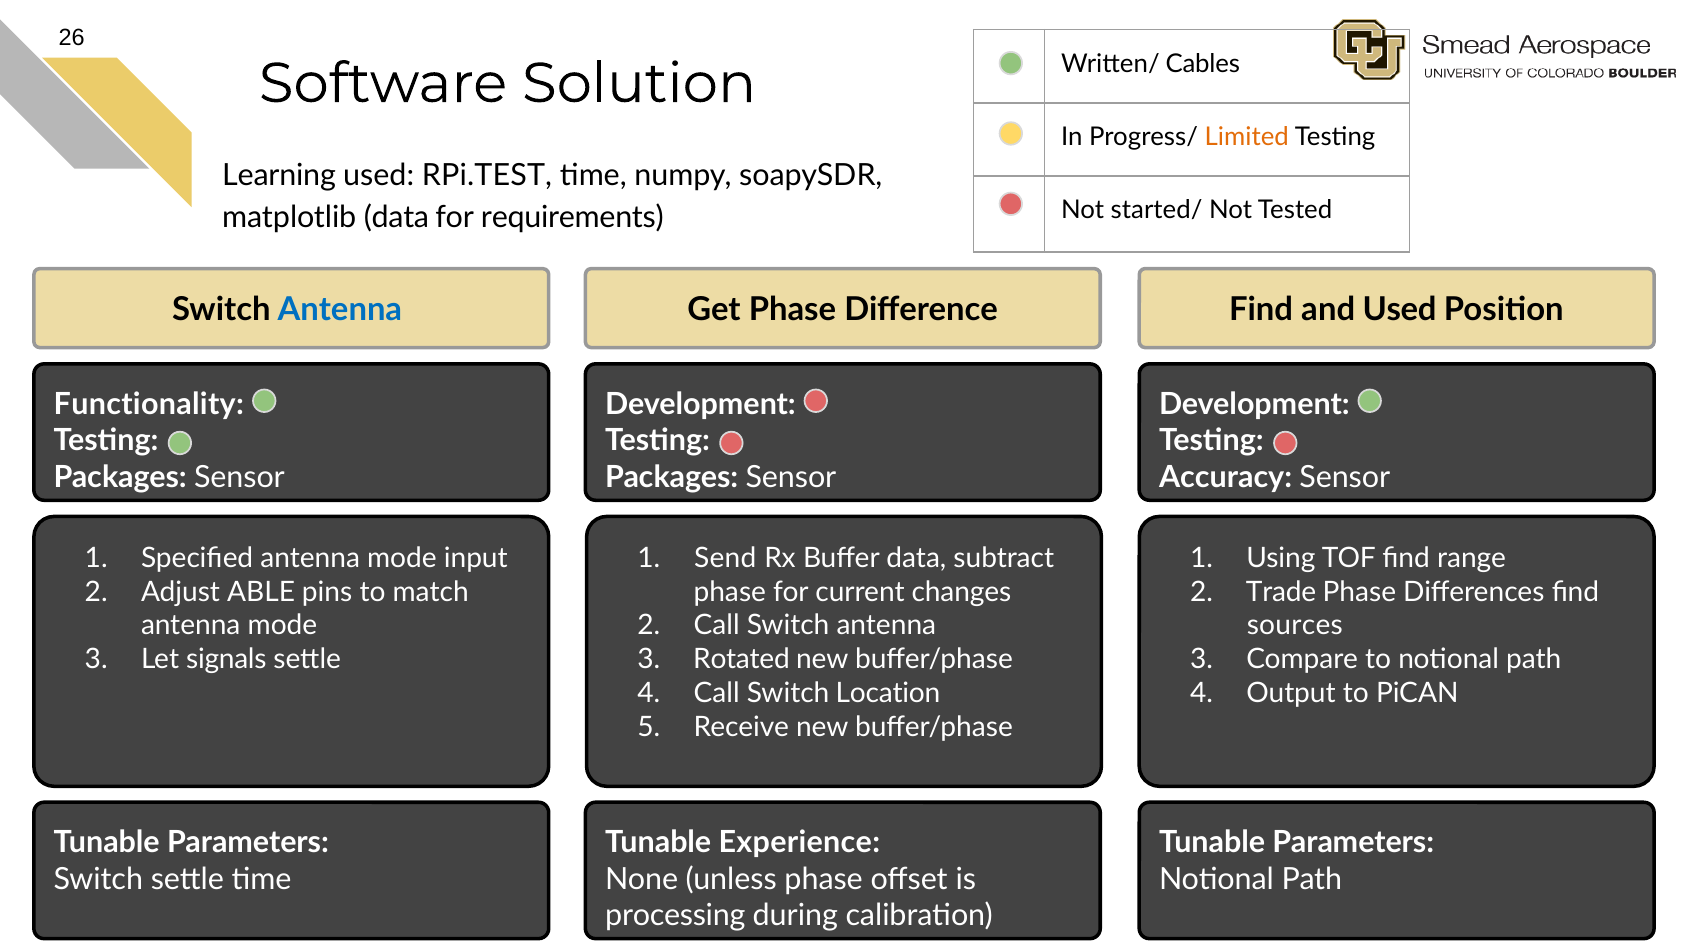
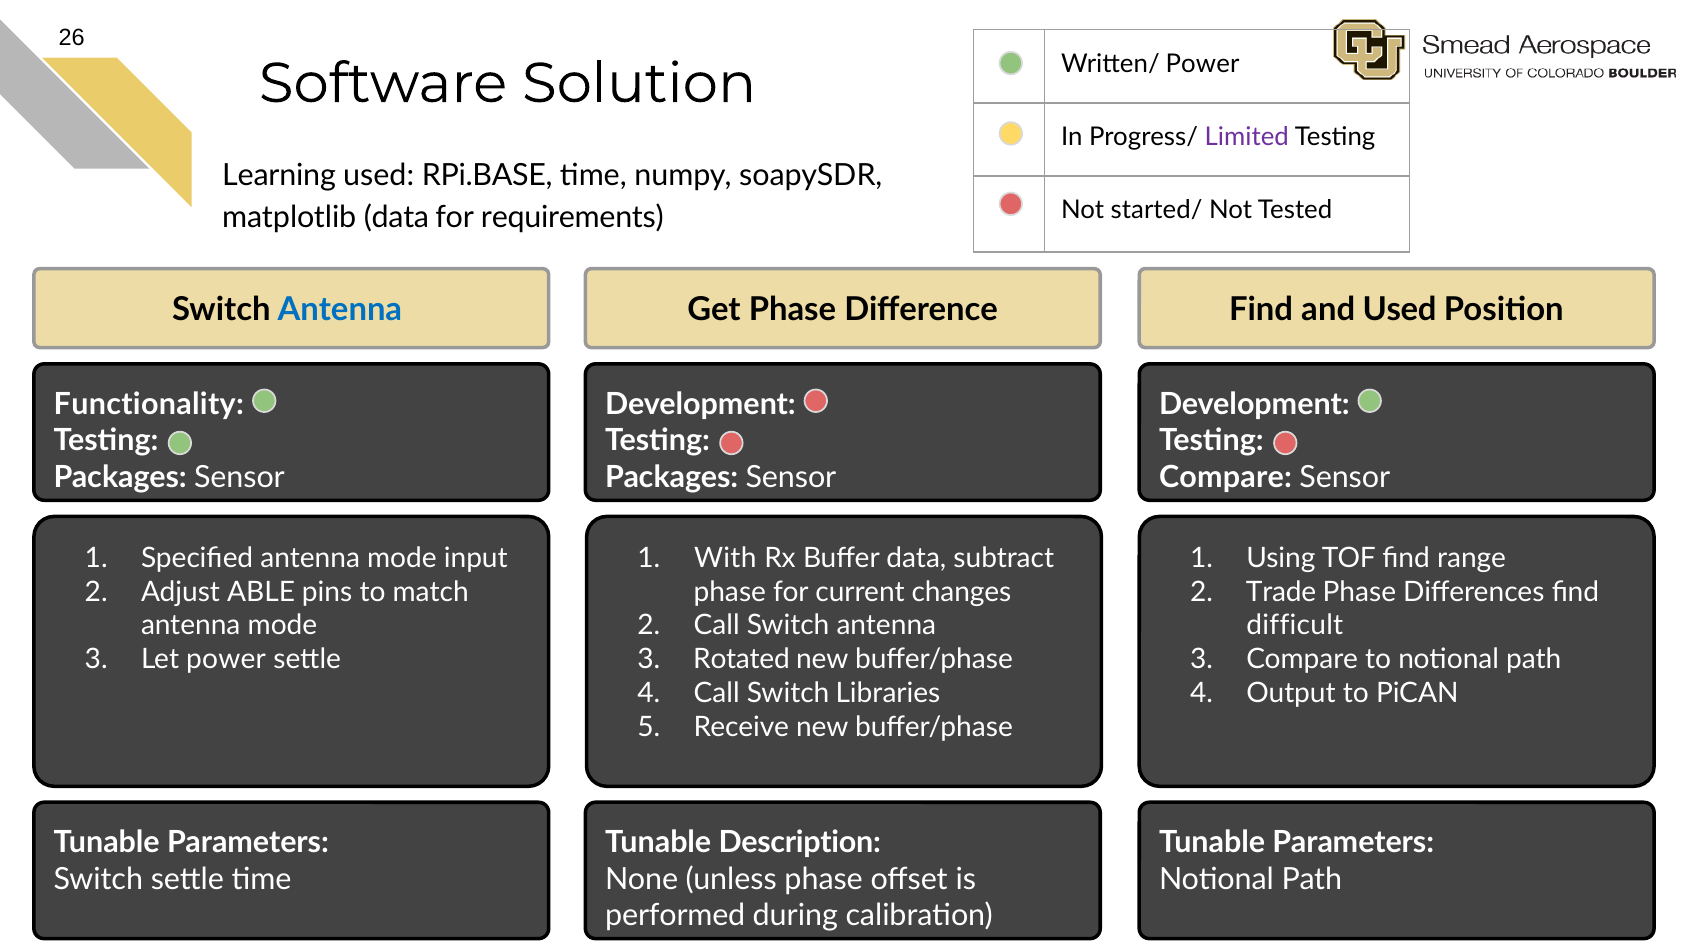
Written/ Cables: Cables -> Power (1203, 64)
Limited colour: orange -> purple (1247, 137)
RPi.TEST: RPi.TEST -> RPi.BASE (487, 175)
Accuracy: Accuracy -> Compare (1225, 477)
Send: Send -> With (725, 558)
sources: sources -> difficult (1295, 625)
Let signals: signals -> power (226, 659)
Location: Location -> Libraries (888, 693)
Experience: Experience -> Description (800, 842)
processing: processing -> performed (675, 915)
